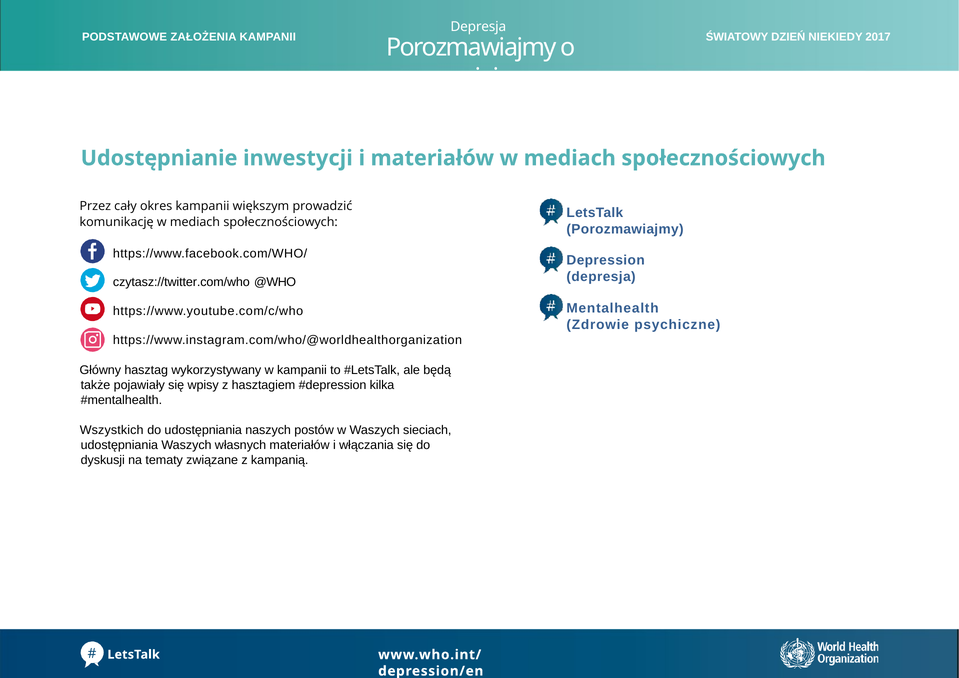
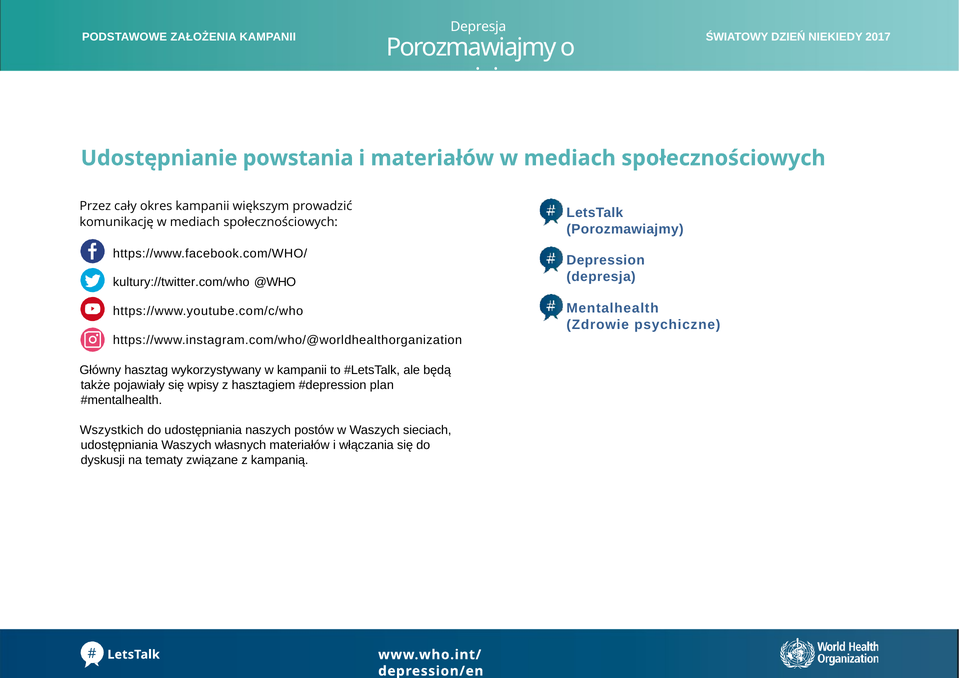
inwestycji: inwestycji -> powstania (298, 158)
czytasz://twitter.com/who: czytasz://twitter.com/who -> kultury://twitter.com/who (181, 282)
kilka: kilka -> plan (382, 385)
